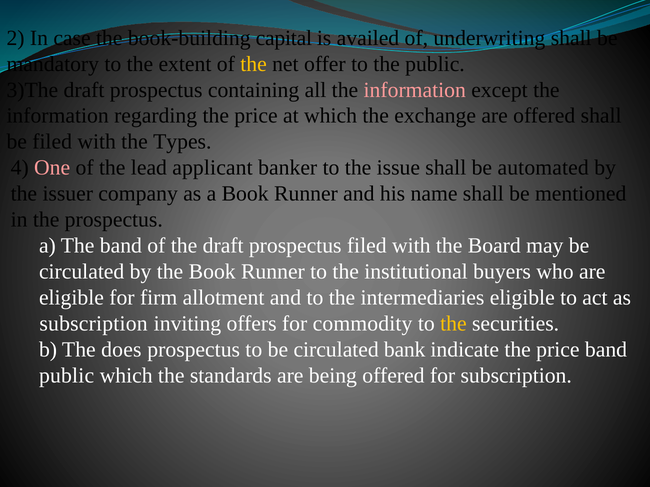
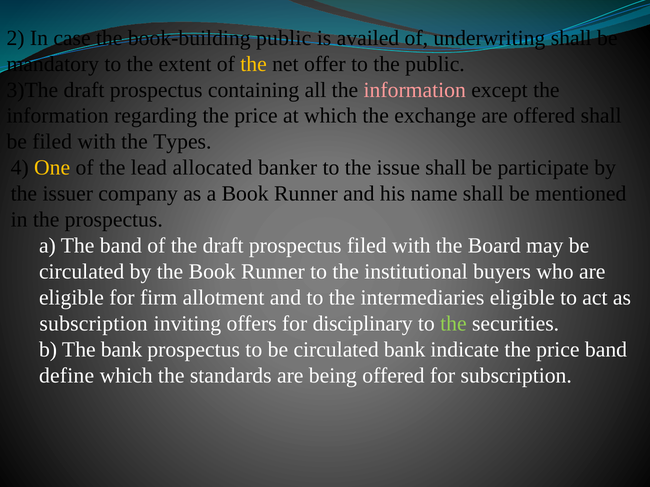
book-building capital: capital -> public (284, 38)
One colour: pink -> yellow (52, 168)
applicant: applicant -> allocated (212, 168)
automated: automated -> participate (543, 168)
commodity: commodity -> disciplinary (363, 324)
the colour: yellow -> light green (453, 324)
The does: does -> bank (122, 350)
public: public -> define (67, 376)
